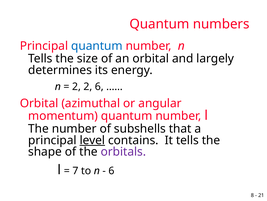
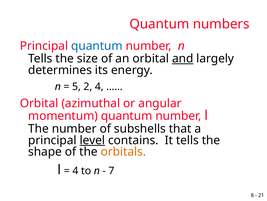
and underline: none -> present (183, 58)
2: 2 -> 5 (76, 86)
2 6: 6 -> 4 (99, 86)
orbitals colour: purple -> orange (123, 151)
7: 7 -> 4 (75, 170)
6: 6 -> 7 (112, 170)
